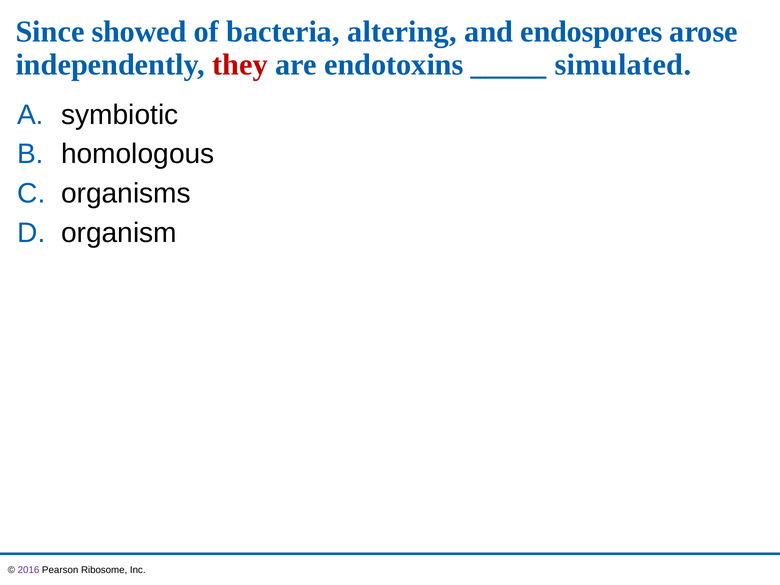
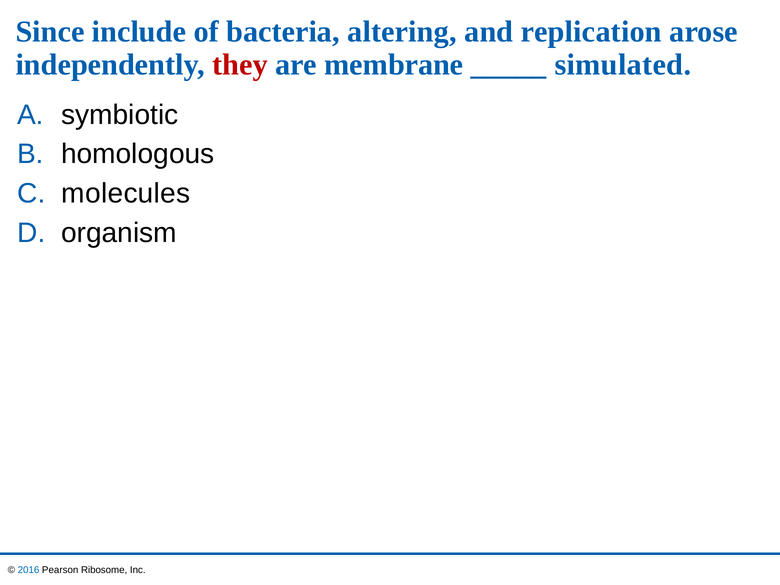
showed: showed -> include (139, 32)
endospores: endospores -> replication (591, 32)
endotoxins: endotoxins -> membrane (394, 65)
organisms: organisms -> molecules (126, 194)
2016 colour: purple -> blue (29, 570)
